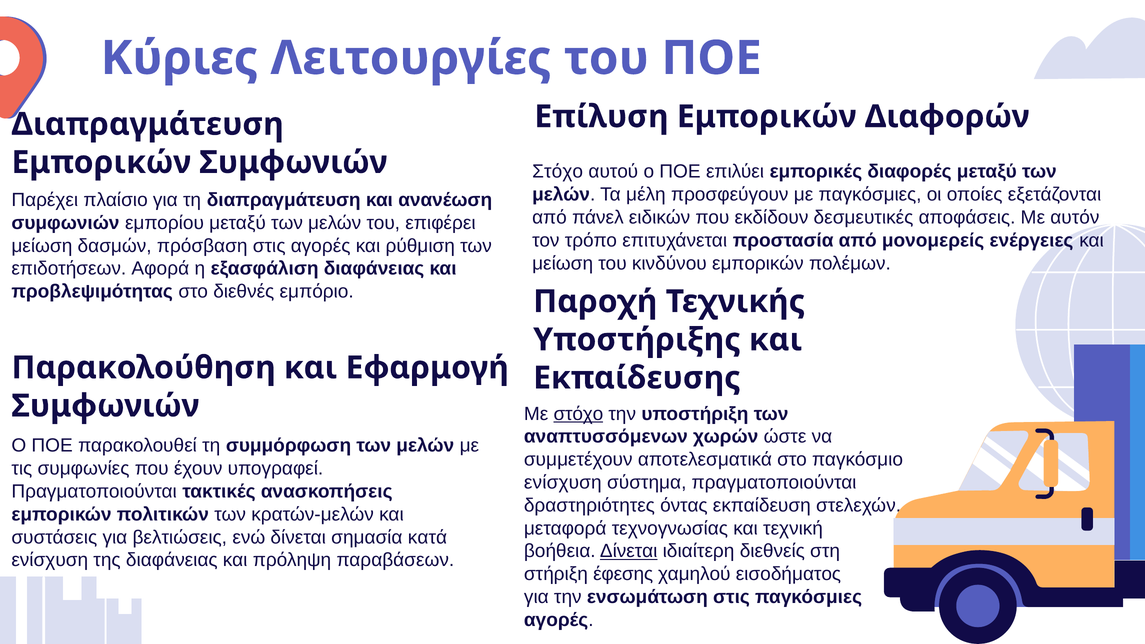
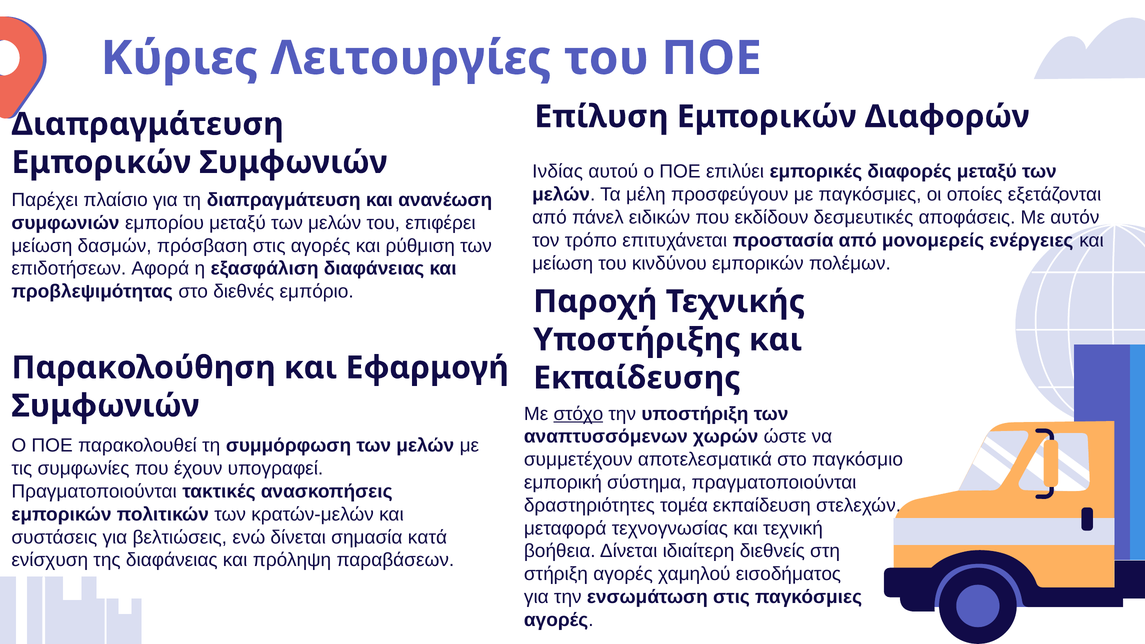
Στόχο: Στόχο -> Ινδίας (558, 172)
ενίσχυση: ενίσχυση -> εμπορική (563, 482)
όντας: όντας -> τομέα (684, 505)
Δίνεται underline: present -> none (629, 551)
στήριξη έφεσης: έφεσης -> αγορές (623, 574)
